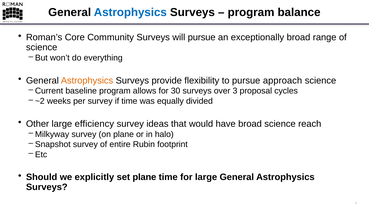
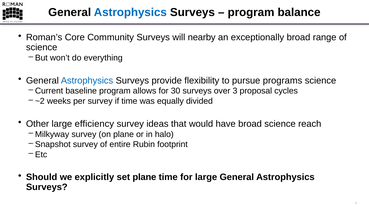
will pursue: pursue -> nearby (202, 38)
Astrophysics colour: orange -> blue (87, 81)
approach: approach -> programs (283, 81)
